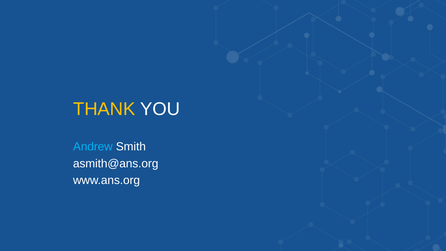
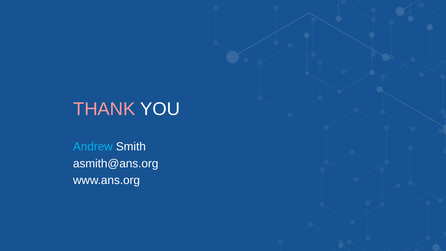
THANK colour: yellow -> pink (104, 109)
